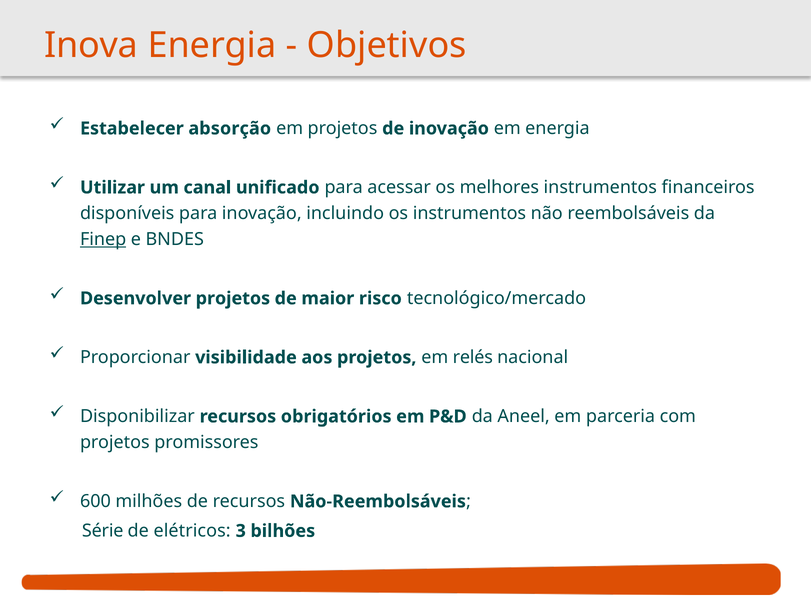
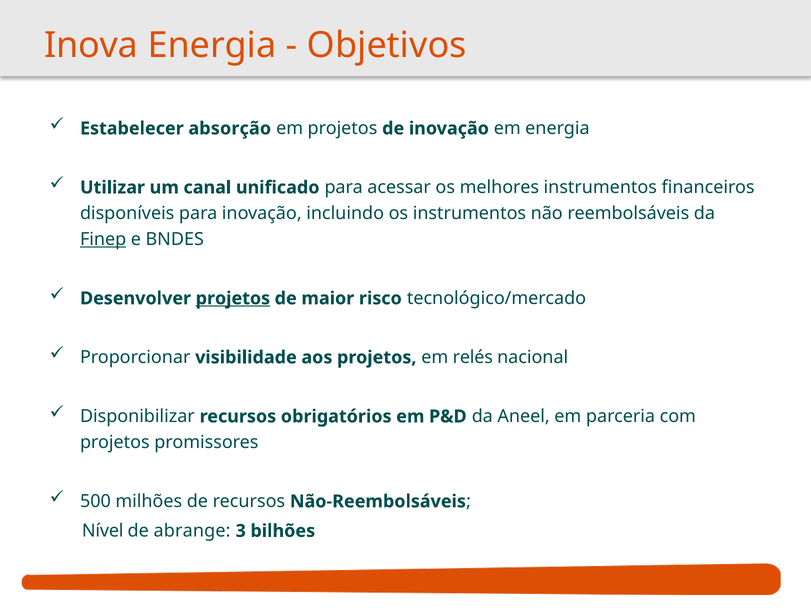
projetos underline: none -> present (233, 299)
600: 600 -> 500 (95, 502)
Série: Série -> Nível (103, 531)
elétricos: elétricos -> abrange (192, 531)
